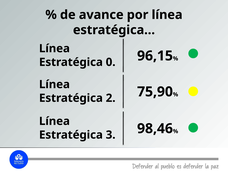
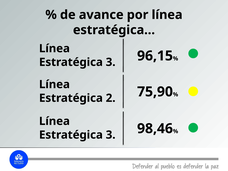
0: 0 -> 3 (111, 62)
